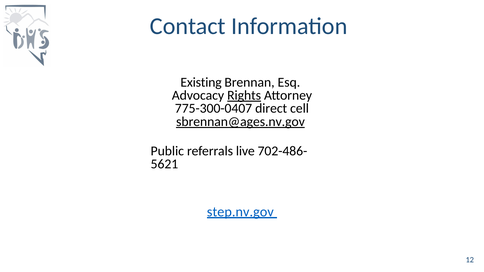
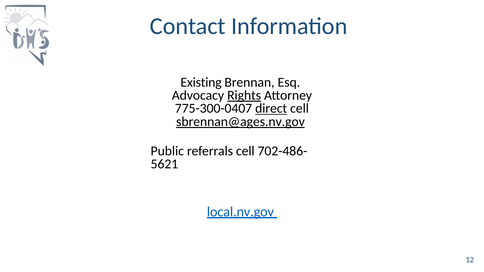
direct underline: none -> present (271, 109)
referrals live: live -> cell (245, 151)
step.nv.gov: step.nv.gov -> local.nv.gov (240, 212)
